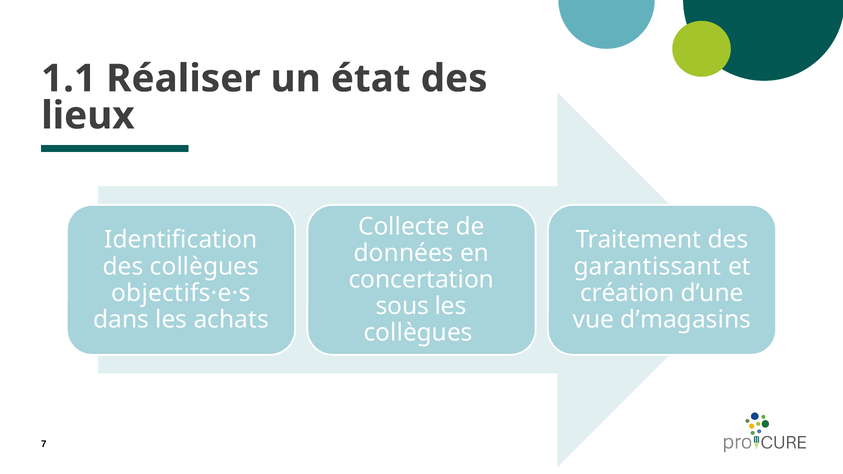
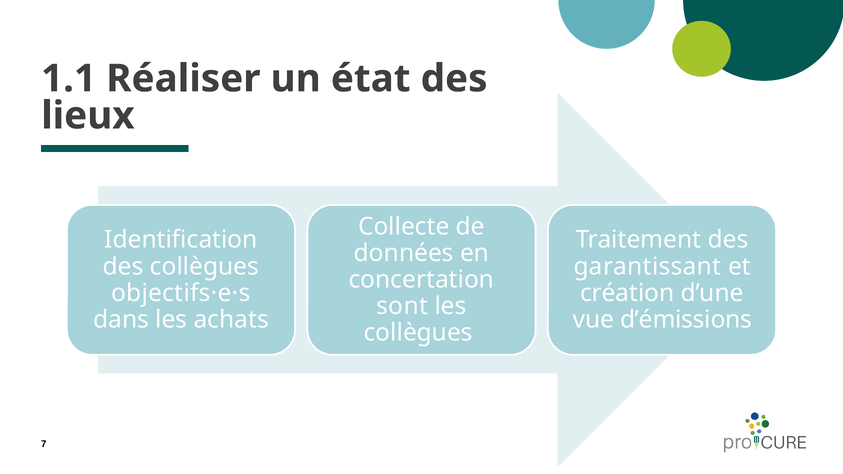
sous: sous -> sont (402, 306)
d’magasins: d’magasins -> d’émissions (686, 320)
